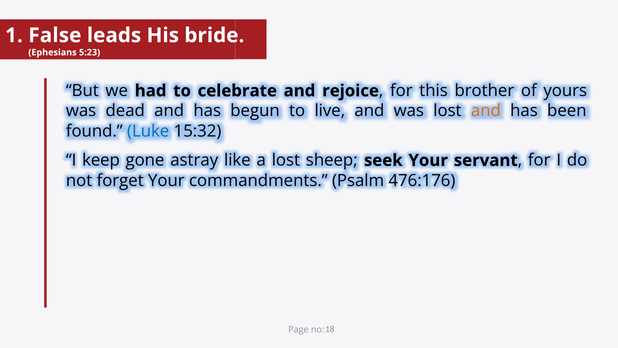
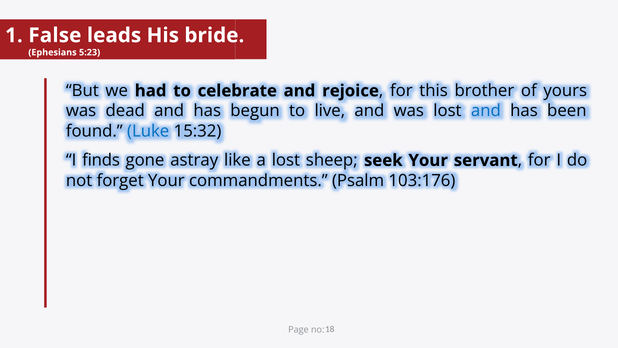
and colour: orange -> blue (486, 111)
keep: keep -> finds (101, 161)
476:176: 476:176 -> 103:176 (422, 181)
